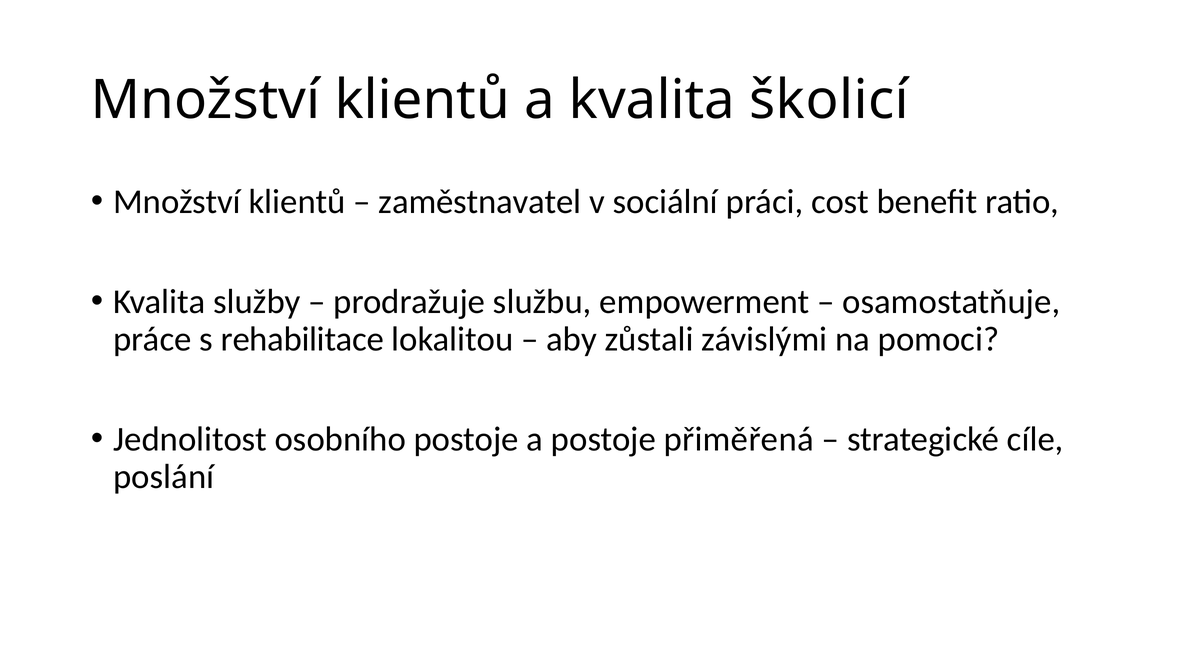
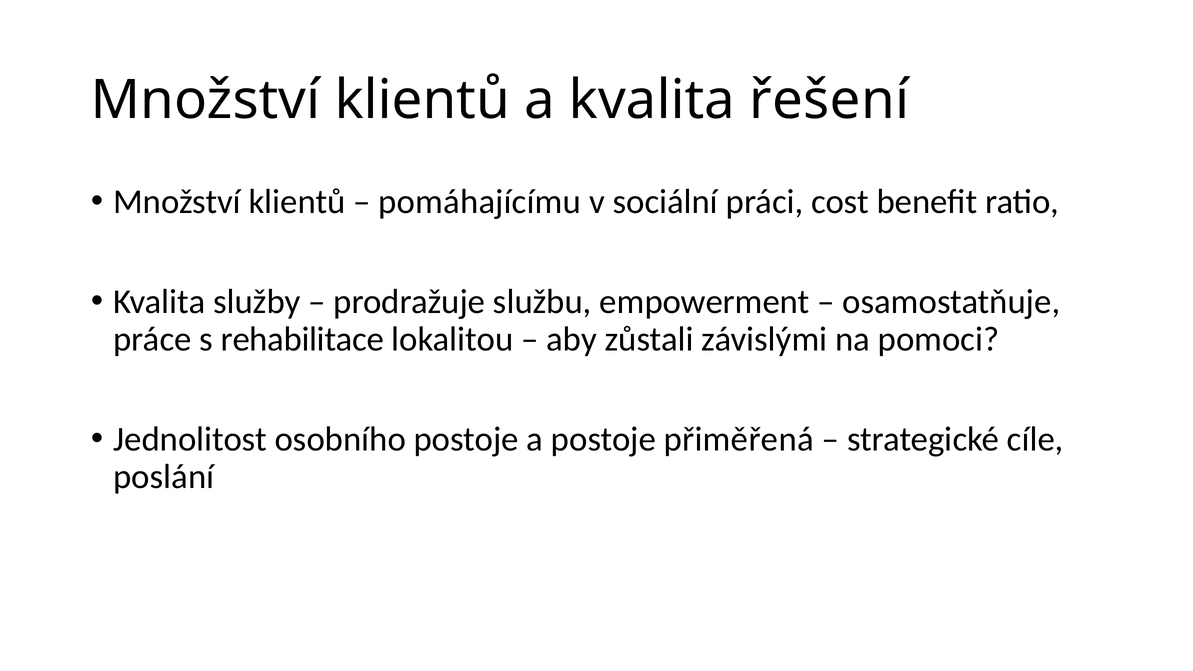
školicí: školicí -> řešení (829, 100)
zaměstnavatel: zaměstnavatel -> pomáhajícímu (480, 202)
